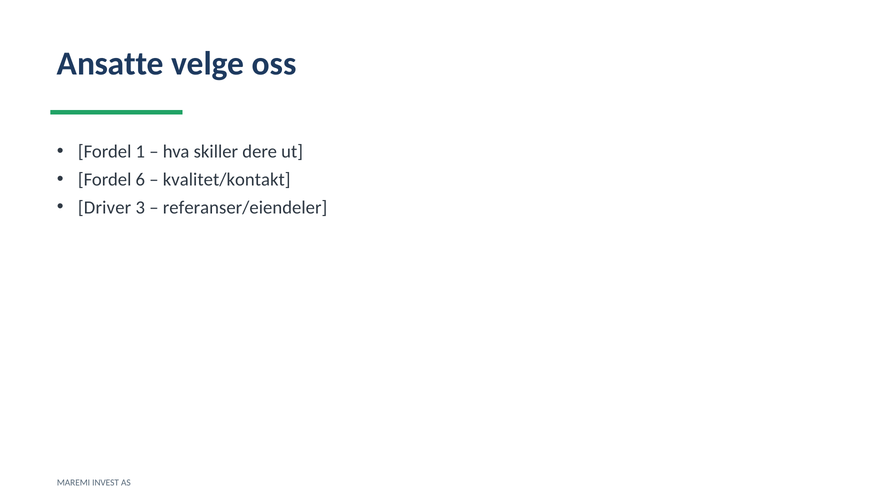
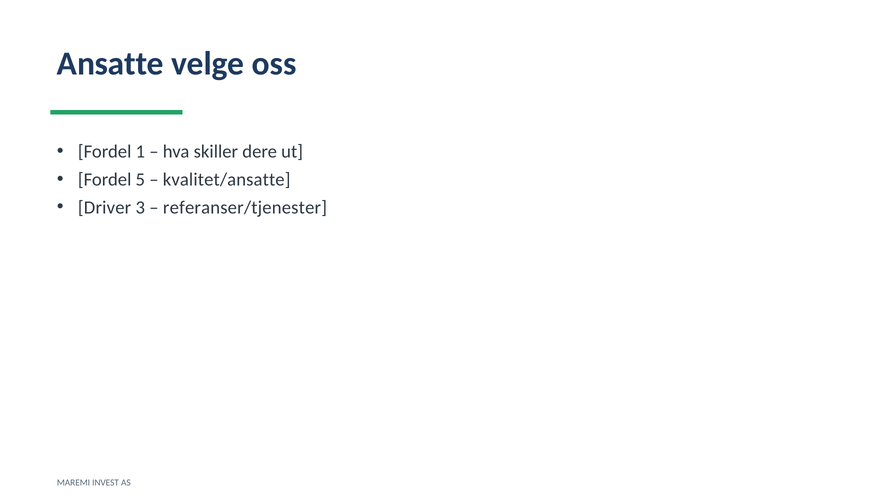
6: 6 -> 5 (140, 180)
kvalitet/kontakt: kvalitet/kontakt -> kvalitet/ansatte (227, 180)
referanser/eiendeler: referanser/eiendeler -> referanser/tjenester (245, 208)
